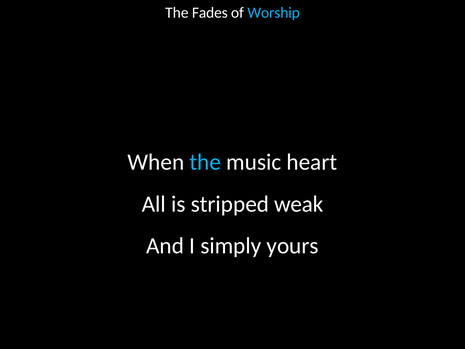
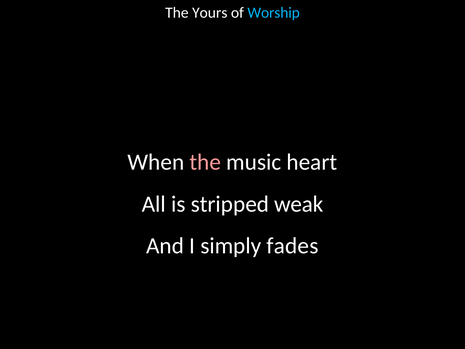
Fades: Fades -> Yours (210, 13)
the colour: light blue -> pink (205, 162)
yours: yours -> fades (293, 246)
